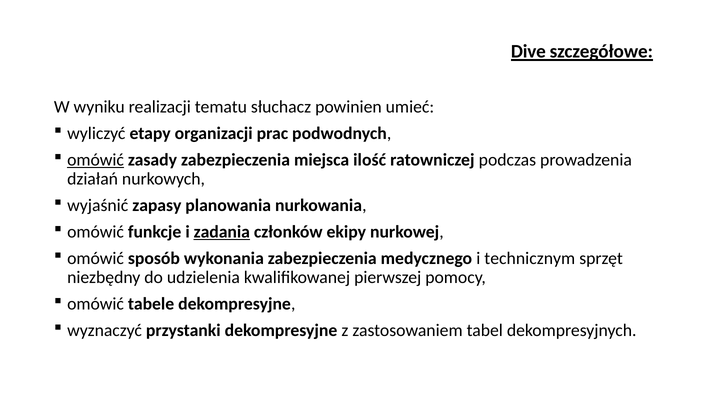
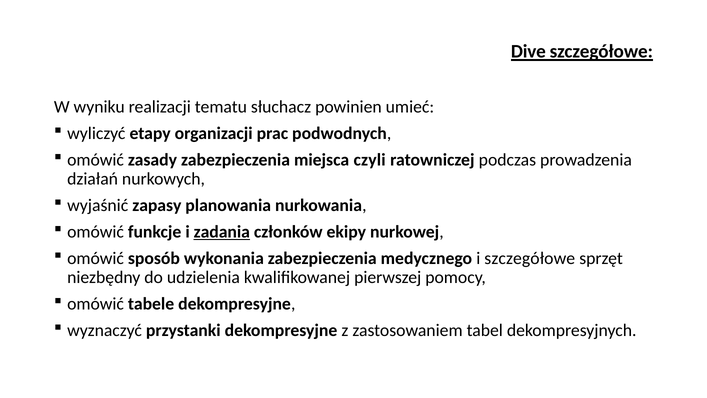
omówić underline: present -> none (96, 160)
ilość: ilość -> czyli (370, 160)
i technicznym: technicznym -> szczegółowe (530, 258)
